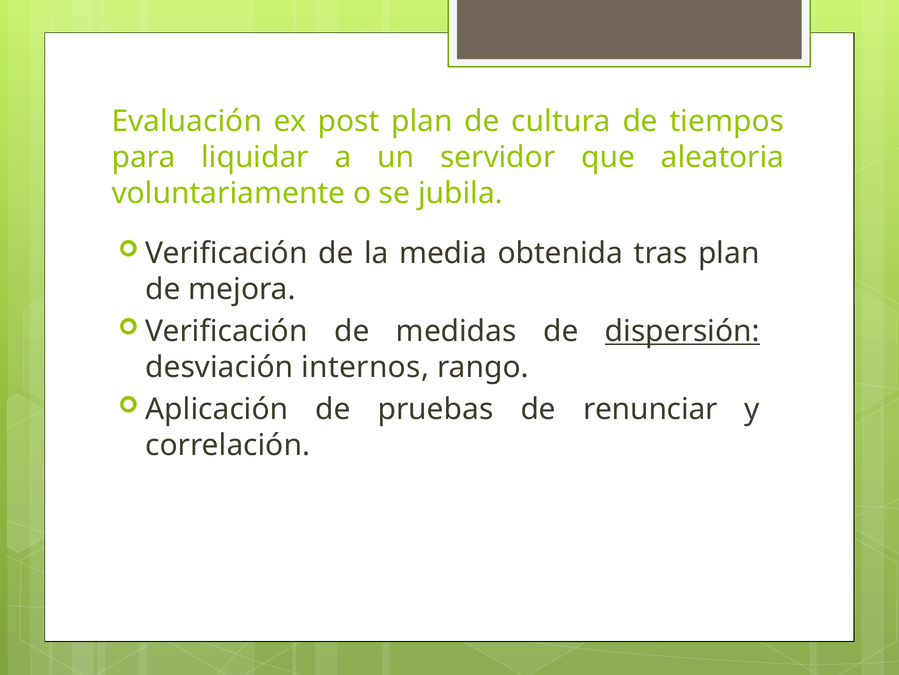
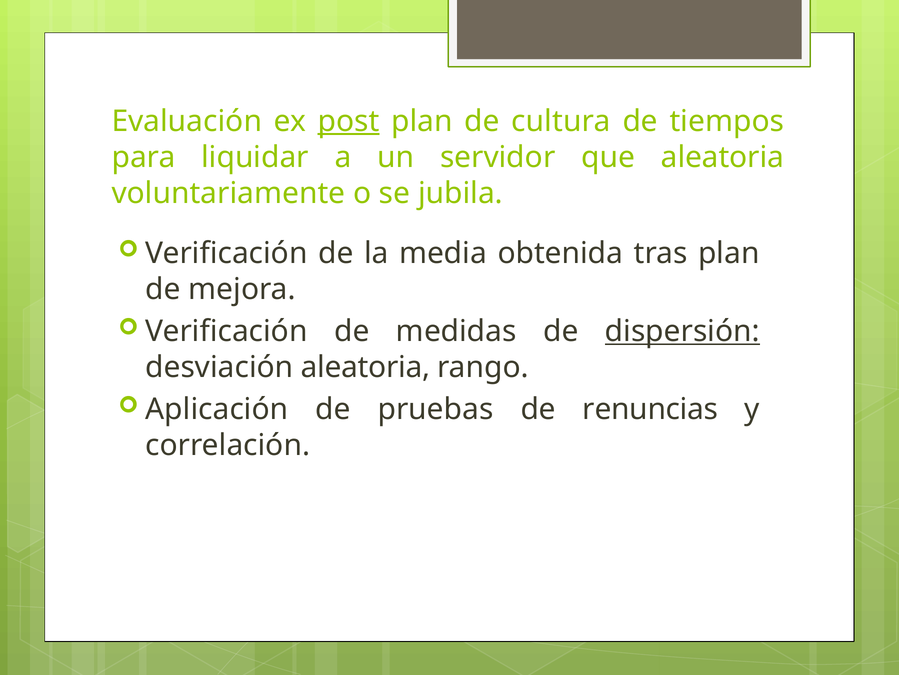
post underline: none -> present (349, 121)
desviación internos: internos -> aleatoria (365, 367)
renunciar: renunciar -> renuncias (650, 409)
